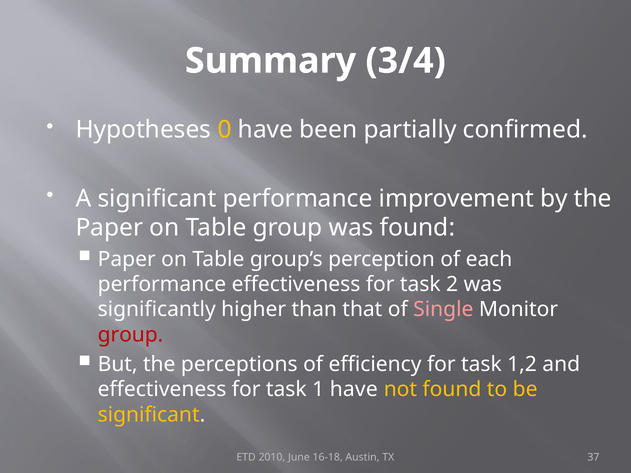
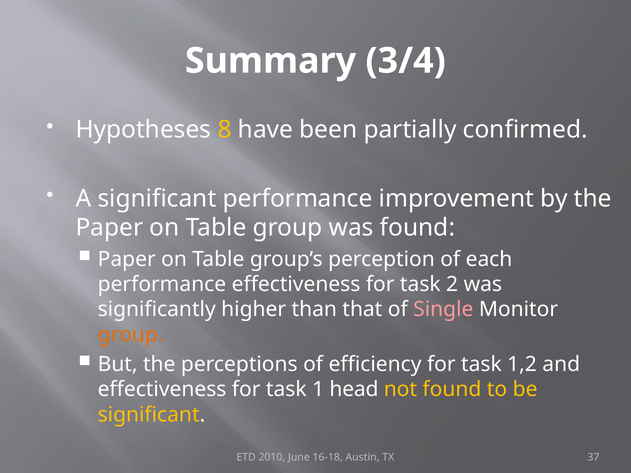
0: 0 -> 8 (225, 130)
group colour: red -> orange (130, 335)
1 have: have -> head (354, 390)
